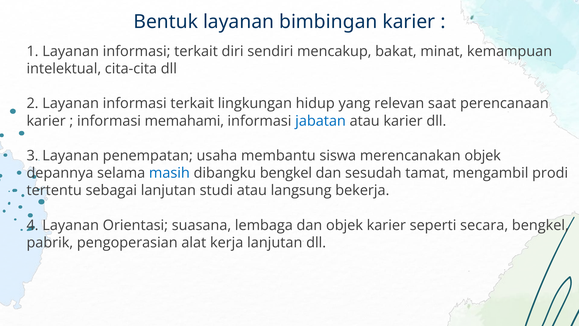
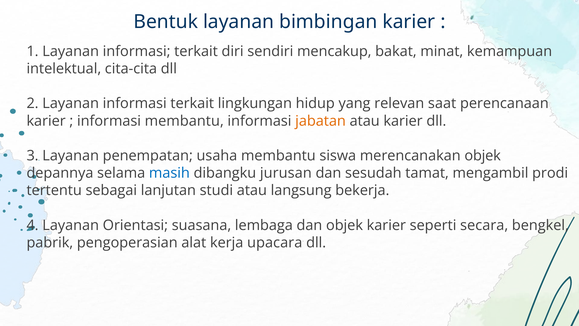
informasi memahami: memahami -> membantu (184, 121)
jabatan colour: blue -> orange (321, 121)
dibangku bengkel: bengkel -> jurusan (286, 173)
kerja lanjutan: lanjutan -> upacara (275, 242)
